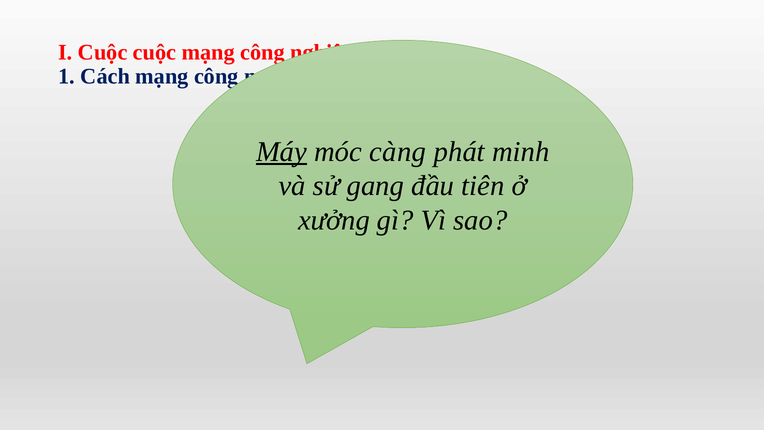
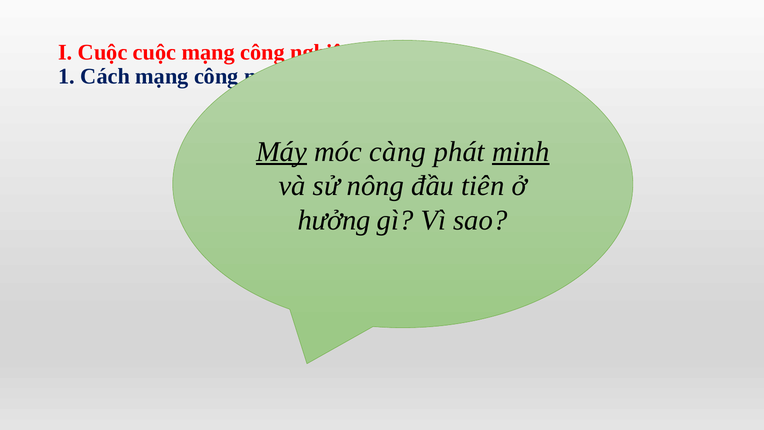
minh underline: none -> present (521, 152)
gang: gang -> nông (375, 186)
xưởng: xưởng -> hưởng (334, 220)
